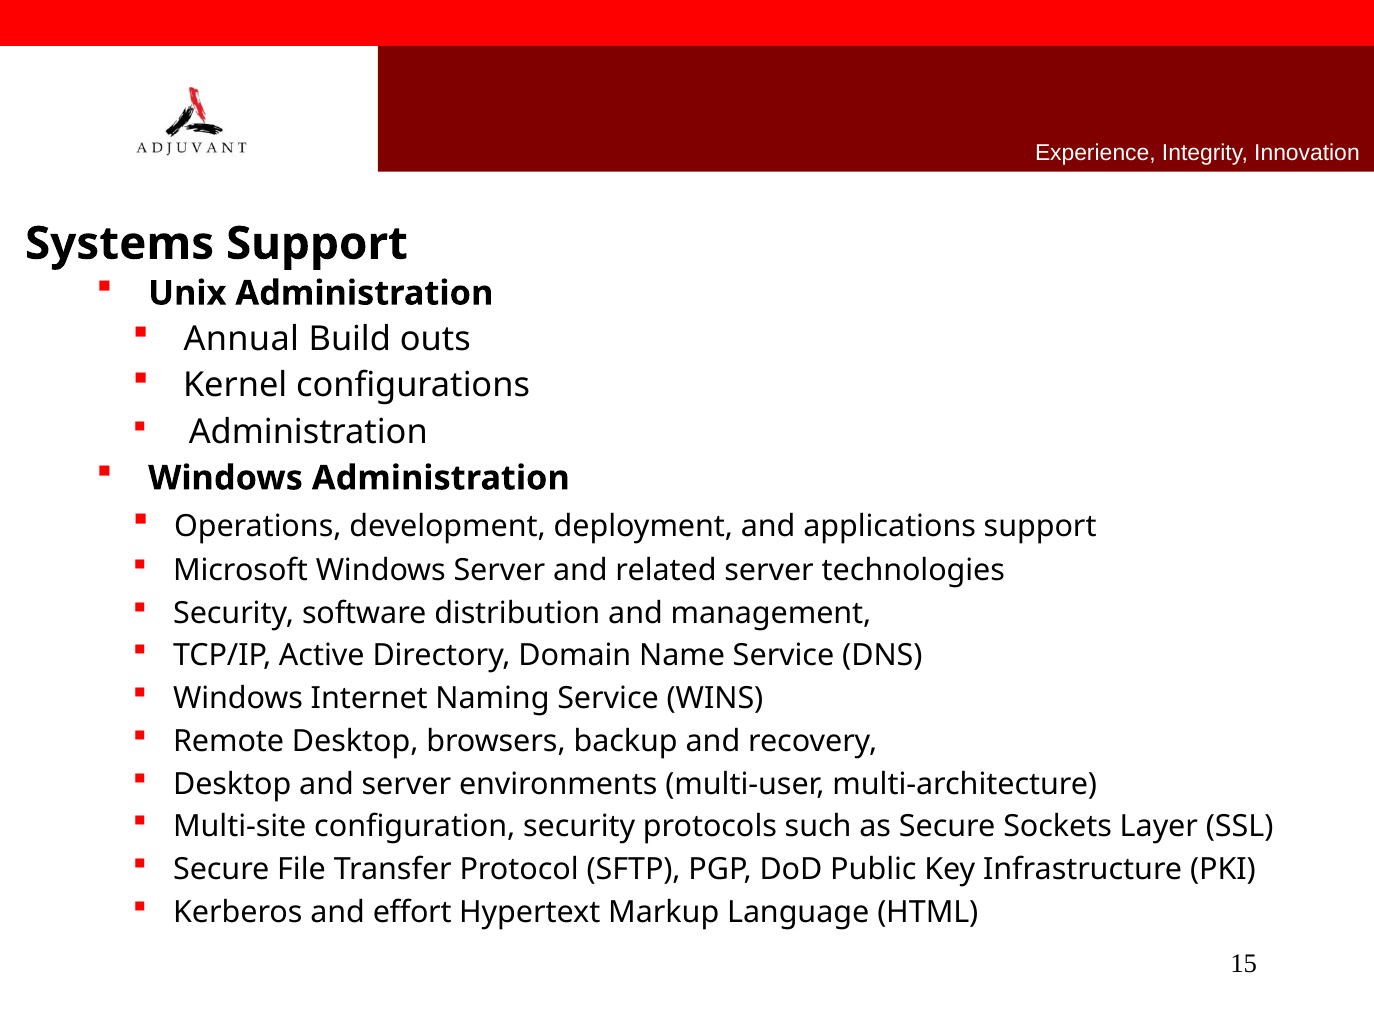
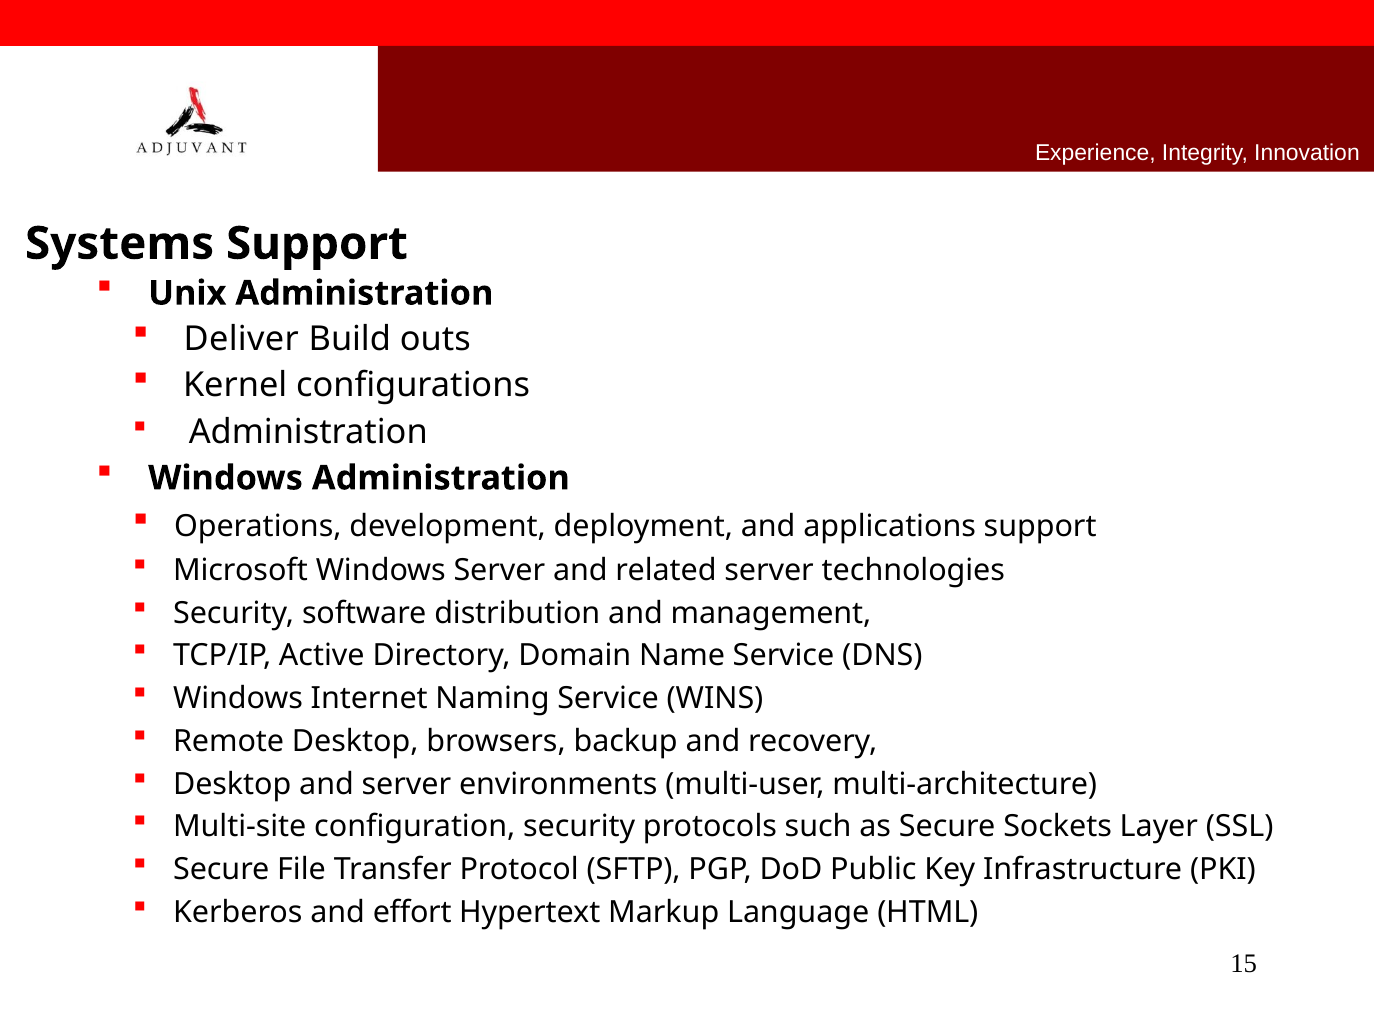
Annual: Annual -> Deliver (241, 339)
